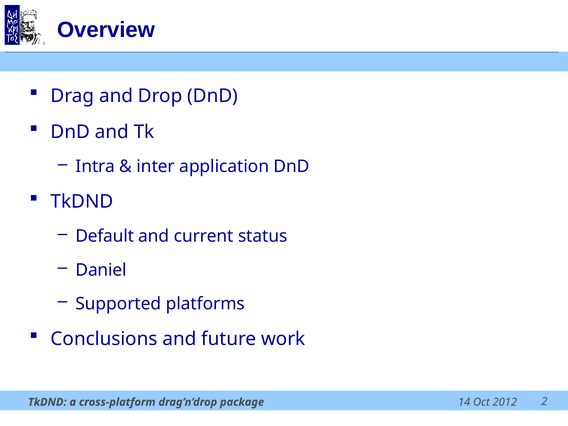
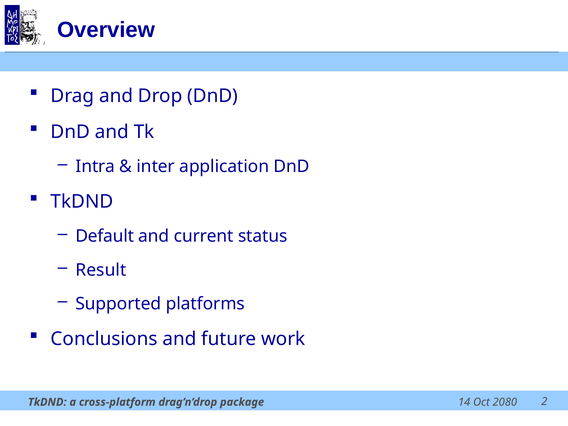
Daniel: Daniel -> Result (101, 270)
2012: 2012 -> 2080 (505, 402)
